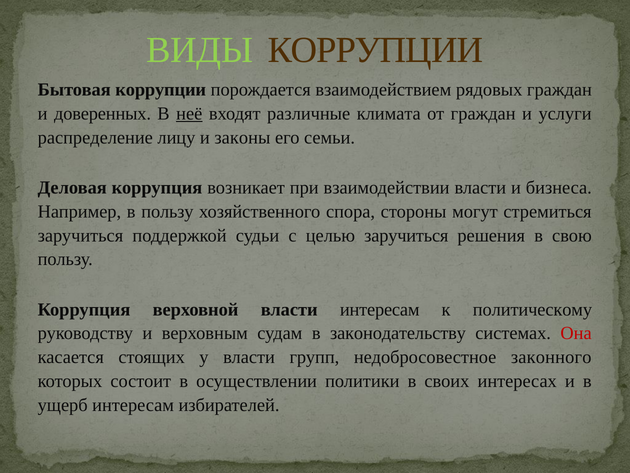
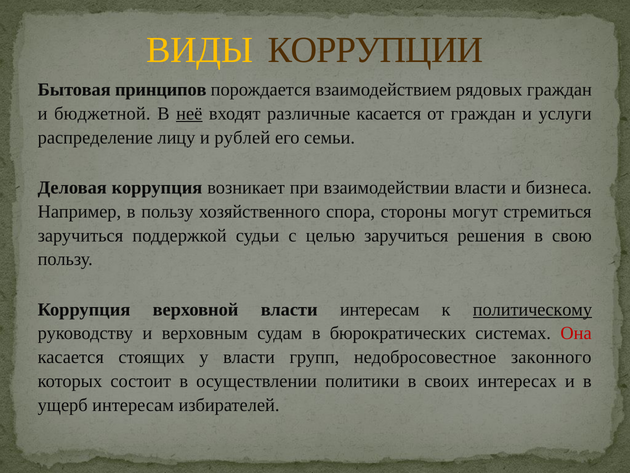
ВИДЫ colour: light green -> yellow (200, 50)
Бытовая коррупции: коррупции -> принципов (161, 90)
доверенных: доверенных -> бюджетной (102, 114)
различные климата: климата -> касается (389, 114)
законы: законы -> рублей (242, 137)
политическому underline: none -> present (532, 309)
законодательству: законодательству -> бюрократических (398, 333)
